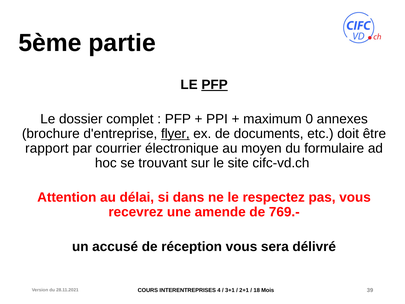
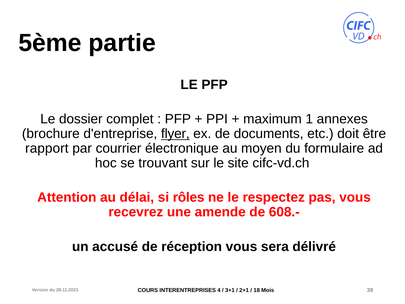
PFP underline: present -> none (215, 85)
0: 0 -> 1 (309, 119)
dans: dans -> rôles (189, 197)
769.-: 769.- -> 608.- (284, 212)
